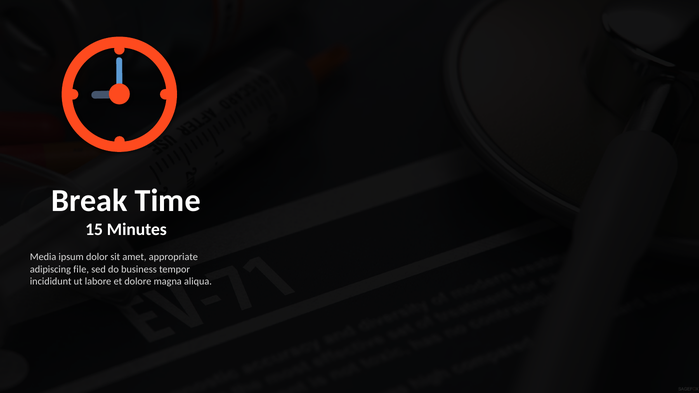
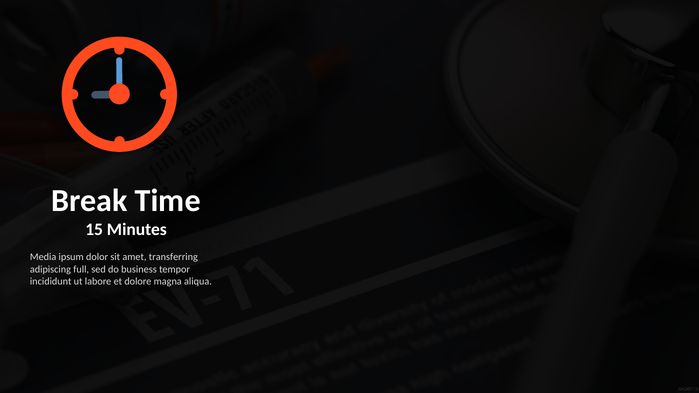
appropriate: appropriate -> transferring (173, 257)
file: file -> full (81, 269)
